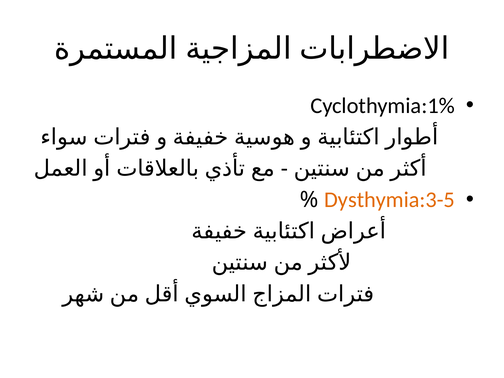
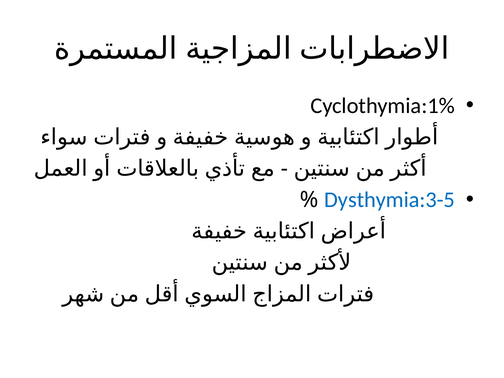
Dysthymia:3-5 colour: orange -> blue (390, 200)
